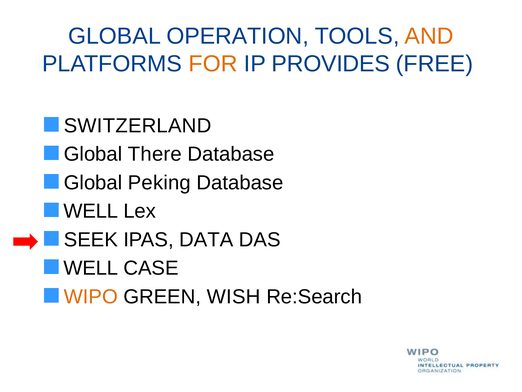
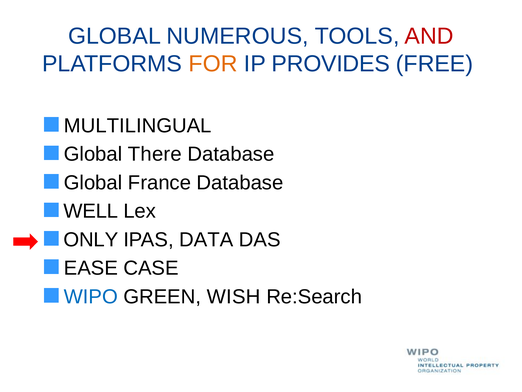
OPERATION: OPERATION -> NUMEROUS (238, 36)
AND colour: orange -> red (429, 36)
SWITZERLAND: SWITZERLAND -> MULTILINGUAL (138, 126)
Peking: Peking -> France (160, 183)
SEEK: SEEK -> ONLY (91, 239)
WELL: WELL -> EASE (91, 268)
WIPO colour: orange -> blue (91, 296)
